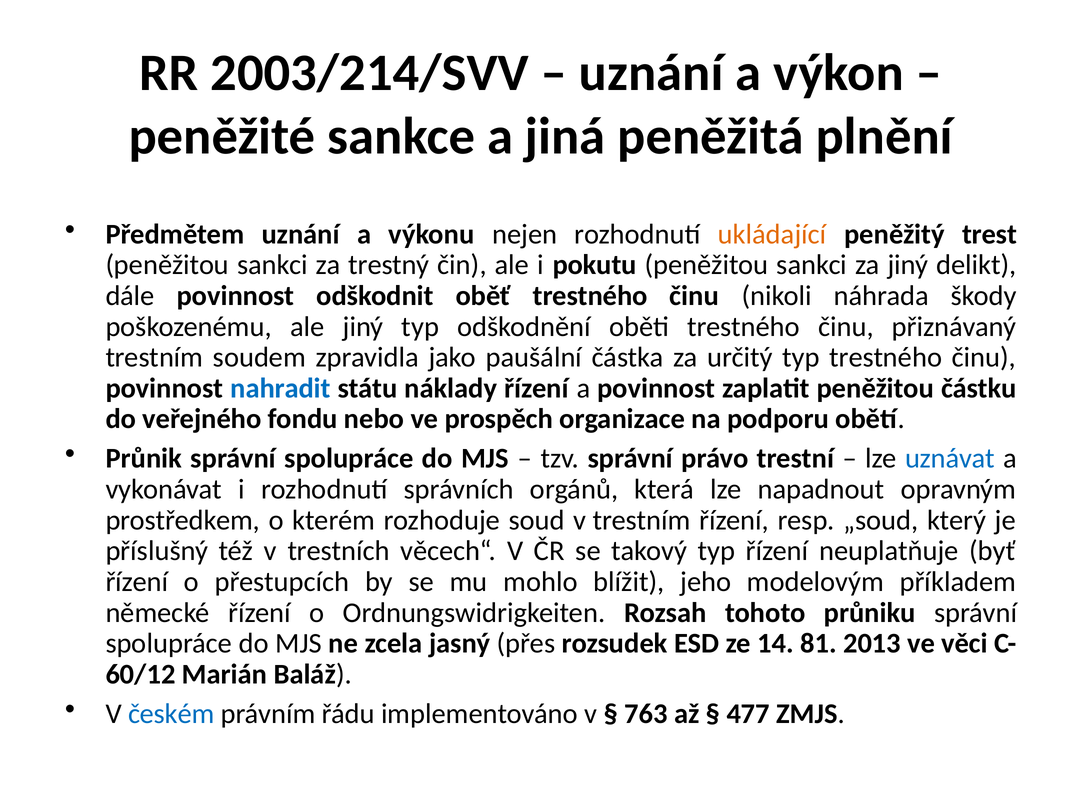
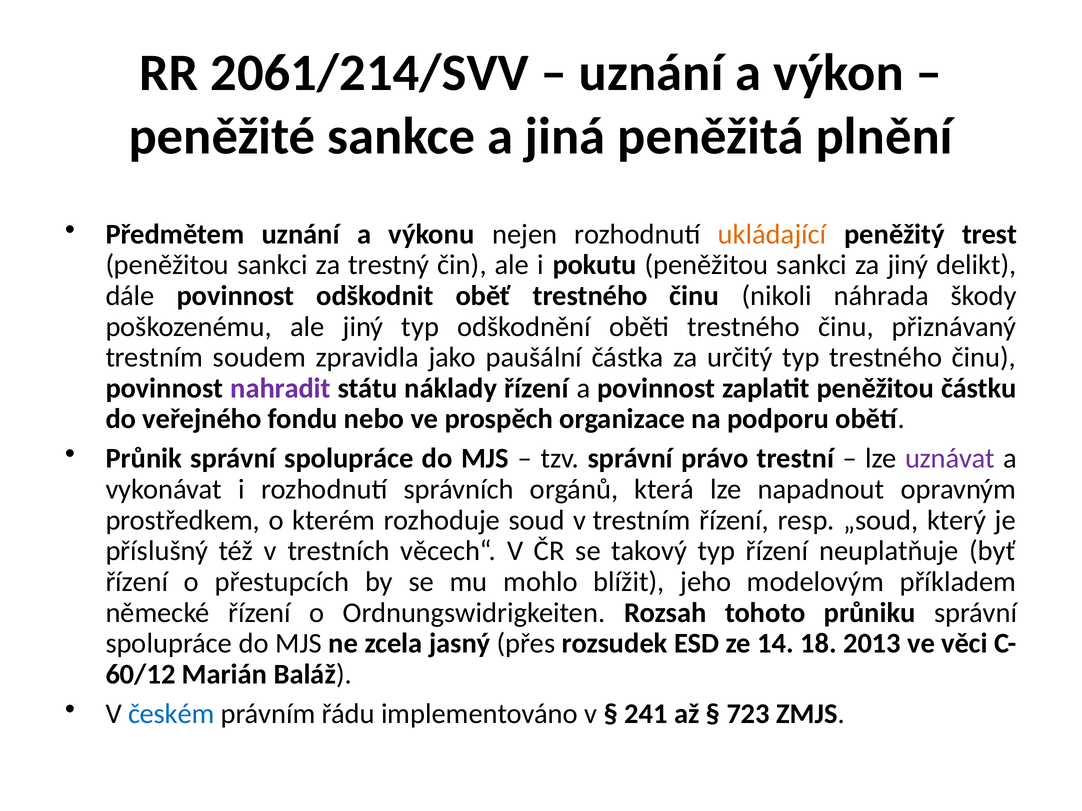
2003/214/SVV: 2003/214/SVV -> 2061/214/SVV (370, 73)
nahradit colour: blue -> purple (280, 388)
uznávat colour: blue -> purple (950, 459)
81: 81 -> 18 (818, 644)
763: 763 -> 241 (646, 714)
477: 477 -> 723 (748, 714)
